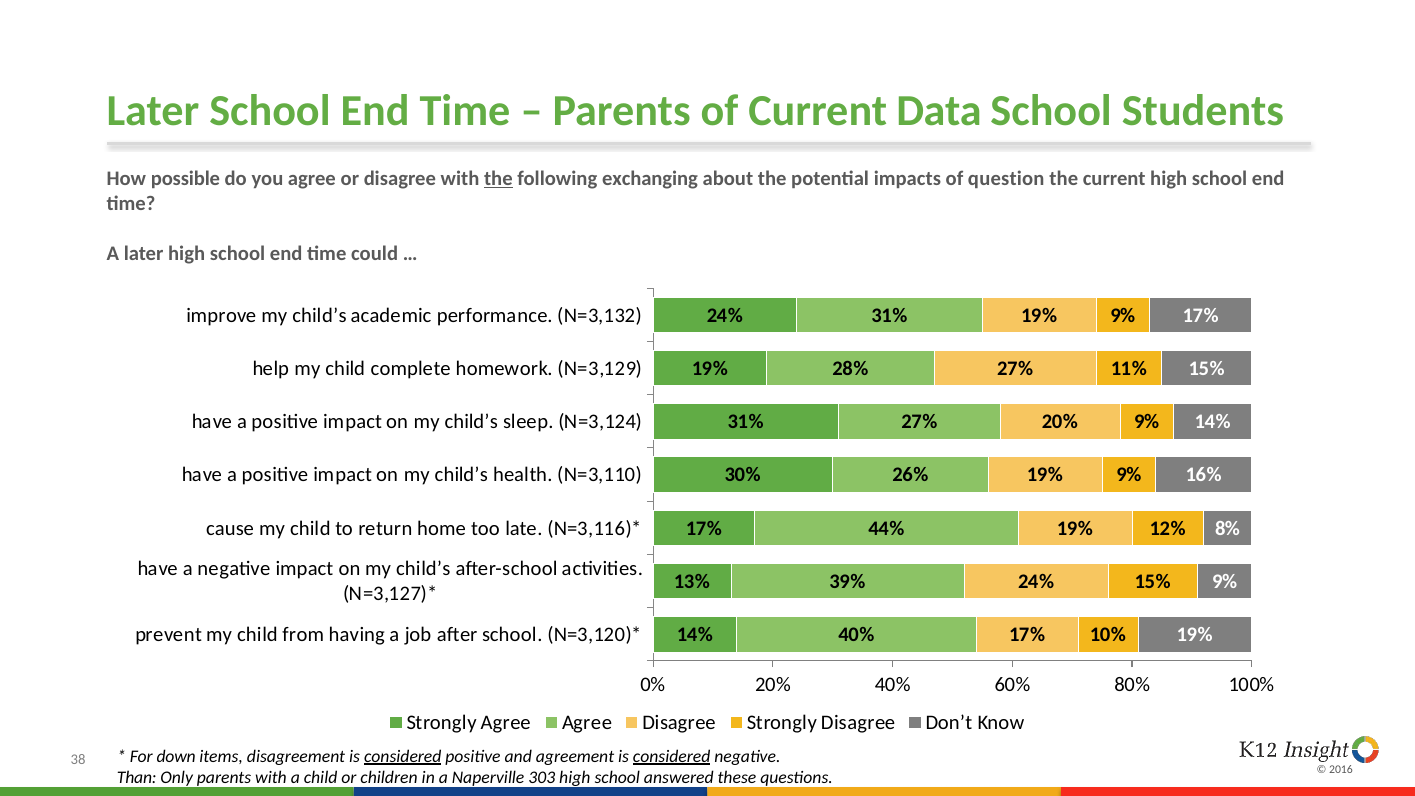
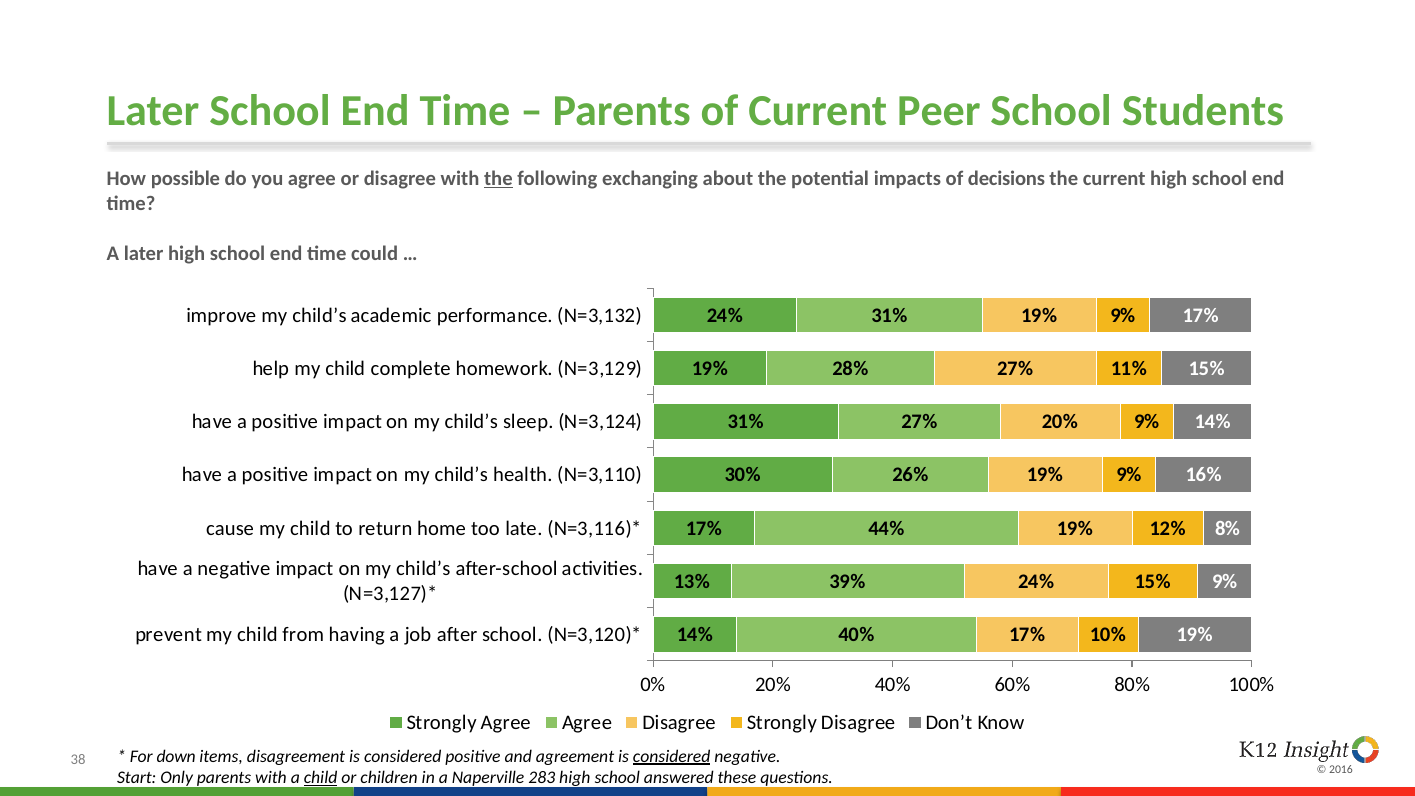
Data: Data -> Peer (939, 111)
question: question -> decisions (1006, 179)
considered underline: present -> none (403, 756)
Than: Than -> Start (137, 778)
child underline: none -> present (321, 778)
303: 303 -> 283 (542, 778)
